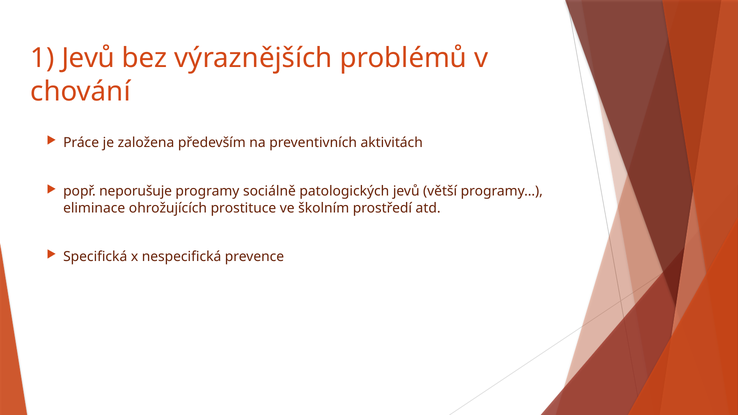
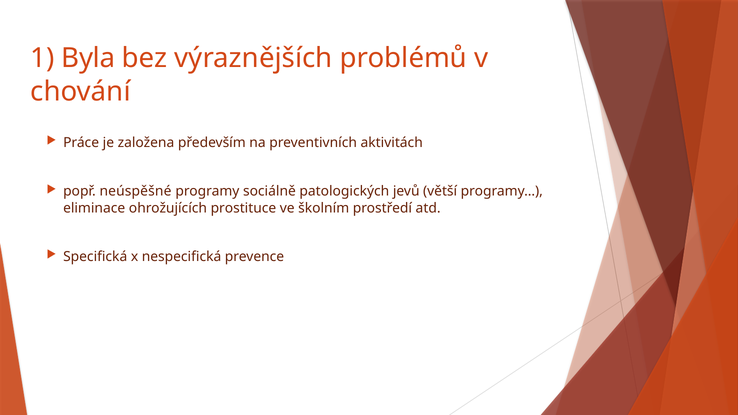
1 Jevů: Jevů -> Byla (88, 58)
neporušuje: neporušuje -> neúspěšné (135, 191)
